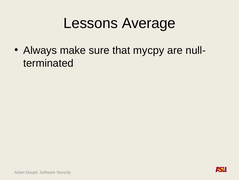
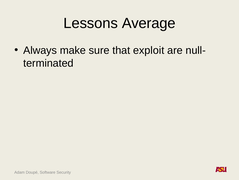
mycpy: mycpy -> exploit (149, 50)
